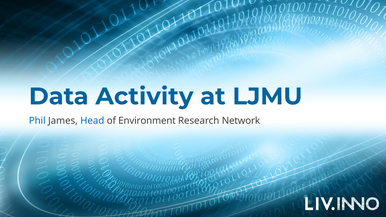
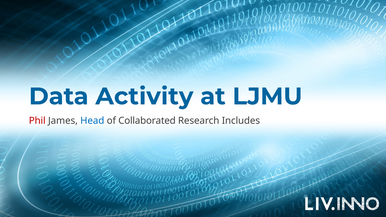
Phil colour: blue -> red (37, 121)
Environment: Environment -> Collaborated (147, 121)
Network: Network -> Includes (241, 121)
